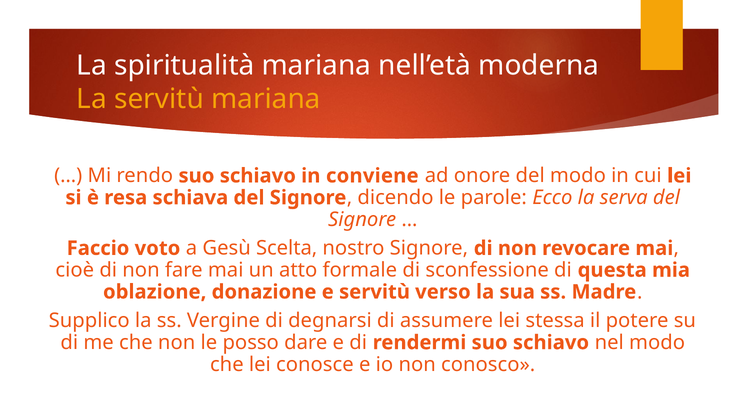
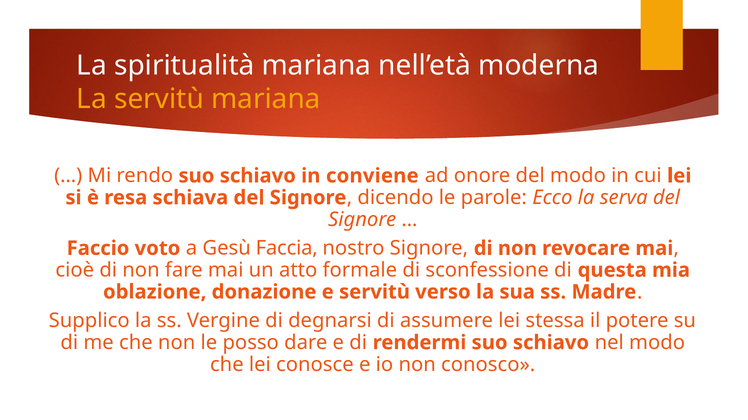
Scelta: Scelta -> Faccia (287, 249)
